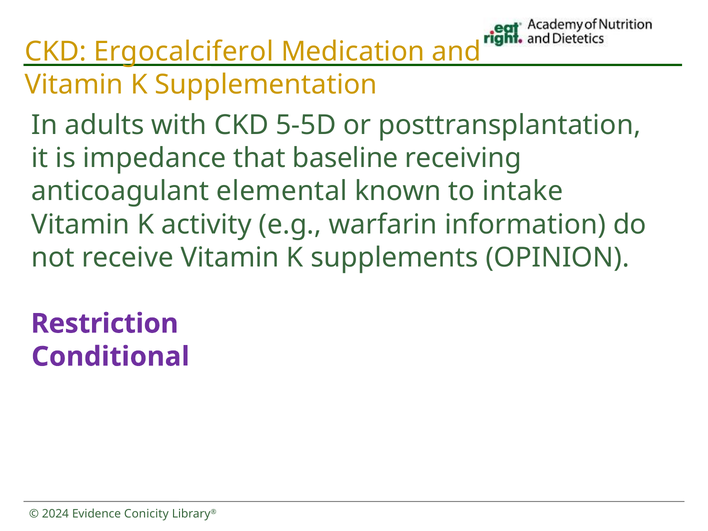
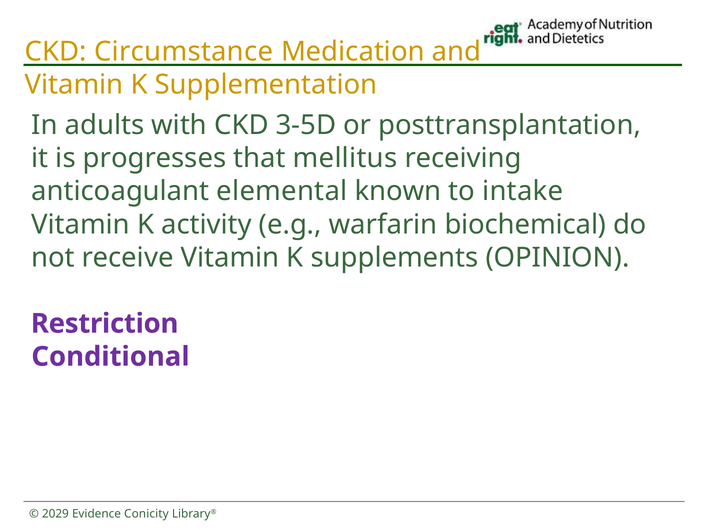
Ergocalciferol: Ergocalciferol -> Circumstance (184, 51)
5-5D: 5-5D -> 3-5D (306, 125)
impedance: impedance -> progresses (155, 158)
baseline: baseline -> mellitus (345, 158)
information: information -> biochemical (525, 224)
2024: 2024 -> 2029 (55, 514)
